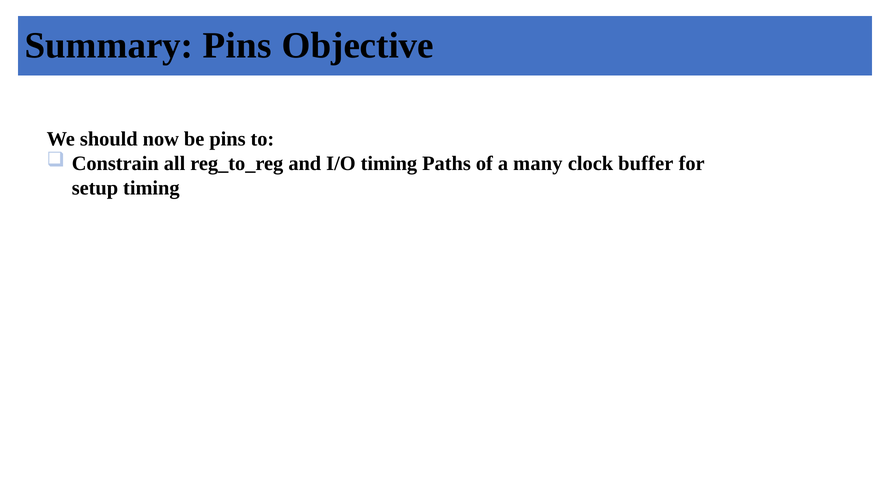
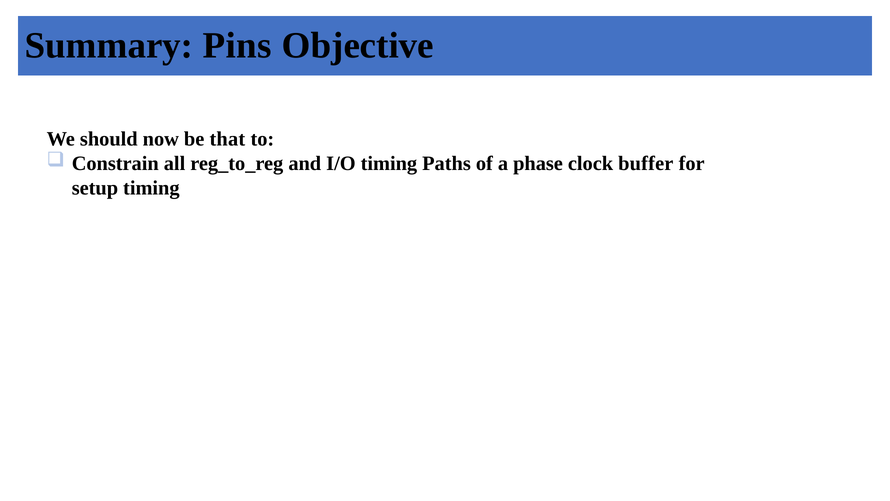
be pins: pins -> that (227, 139)
many: many -> phase (538, 163)
